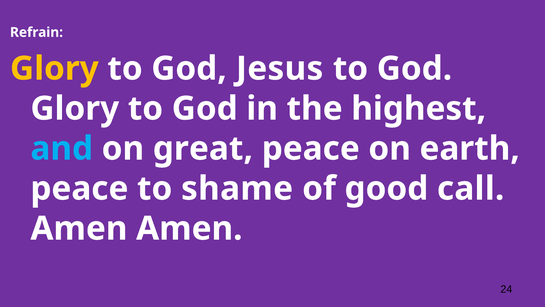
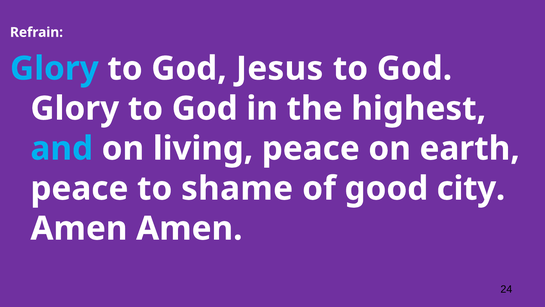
Glory colour: yellow -> light blue (54, 68)
great: great -> living (203, 148)
call: call -> city (471, 188)
